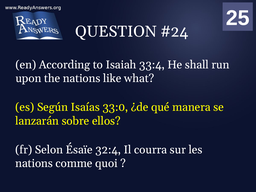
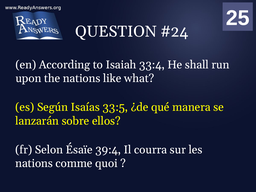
33:0: 33:0 -> 33:5 (115, 107)
32:4: 32:4 -> 39:4 (108, 150)
